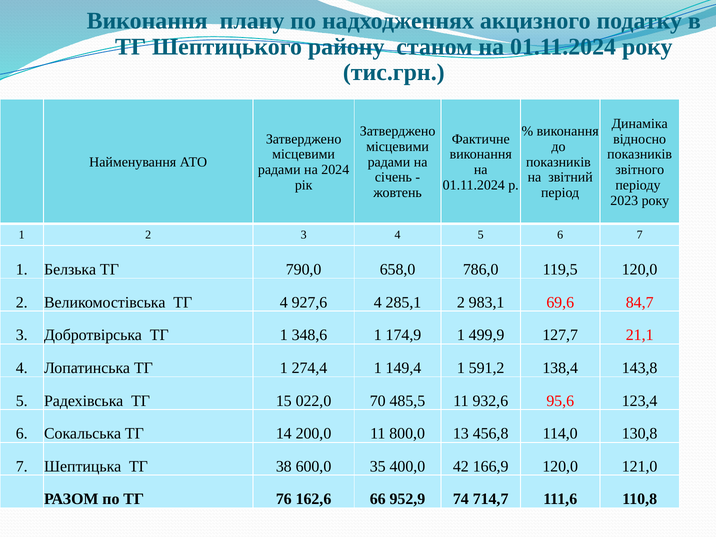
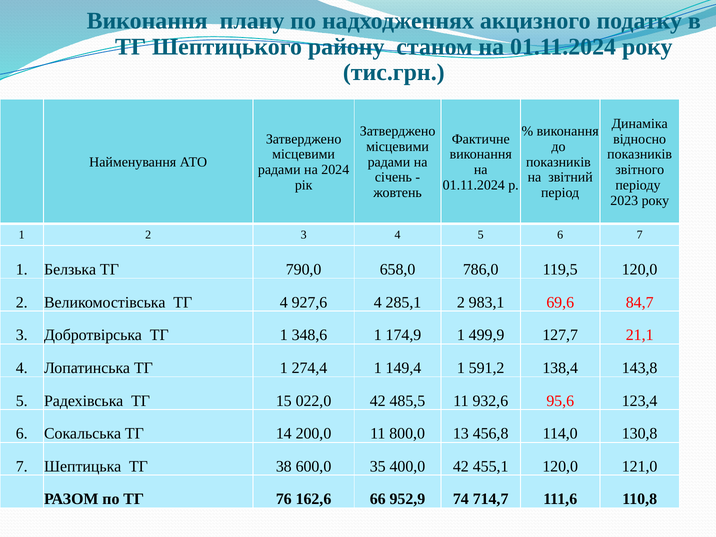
022,0 70: 70 -> 42 (378, 401)
166,9: 166,9 -> 455,1 (491, 466)
